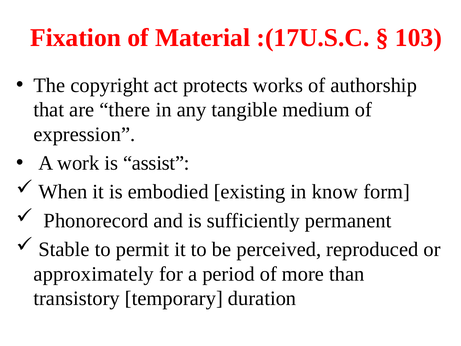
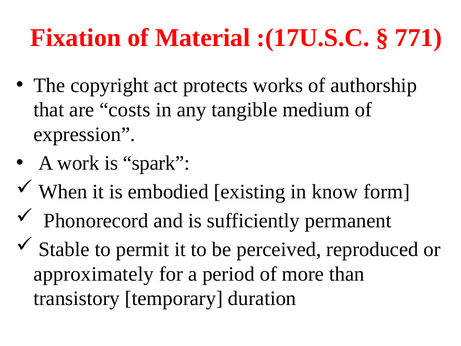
103: 103 -> 771 (418, 38)
there: there -> costs (125, 110)
assist: assist -> spark (156, 163)
